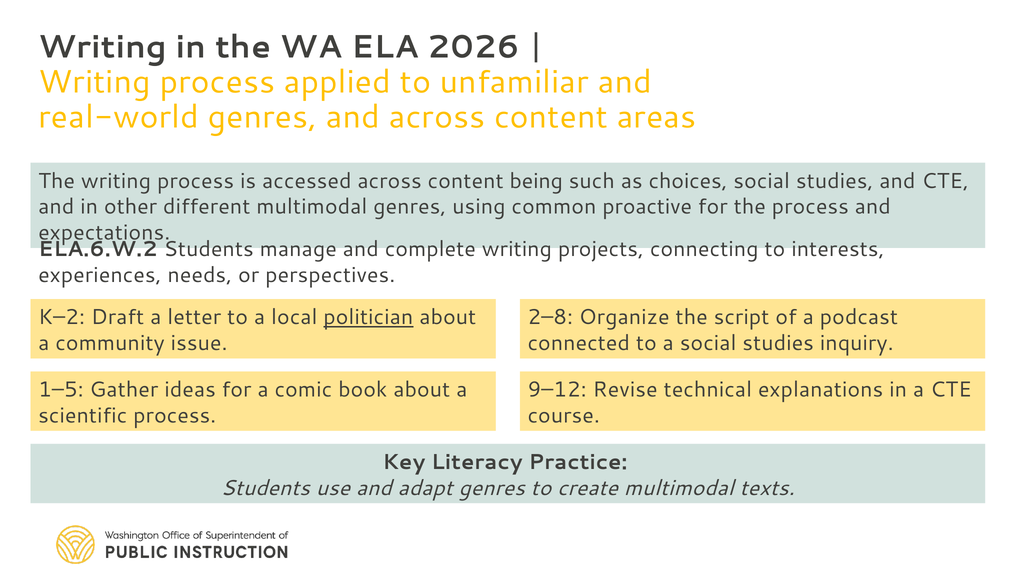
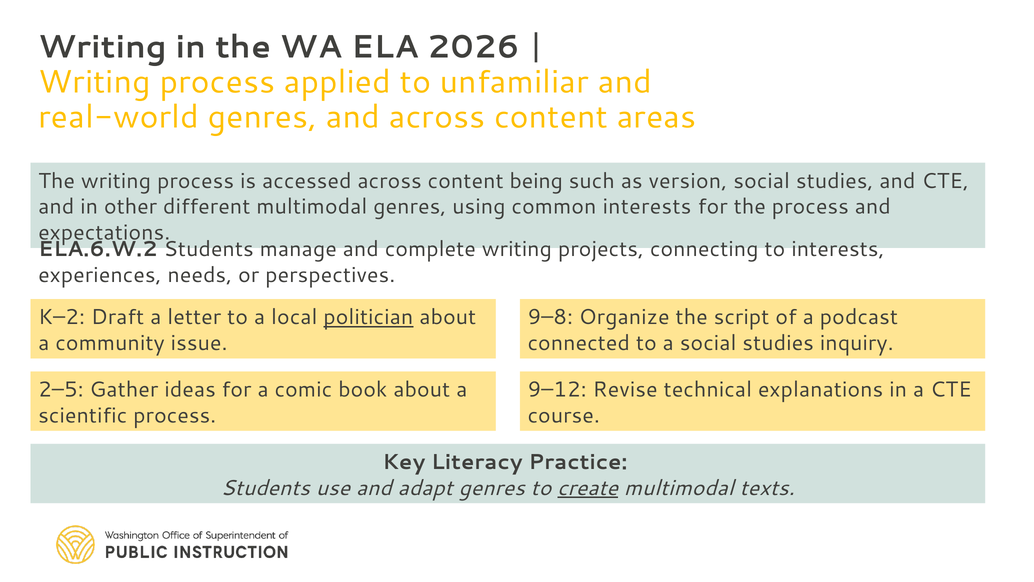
choices: choices -> version (688, 181)
common proactive: proactive -> interests (647, 207)
2–8: 2–8 -> 9–8 (550, 317)
1–5: 1–5 -> 2–5 (61, 389)
create underline: none -> present (588, 488)
